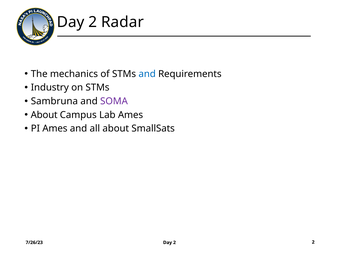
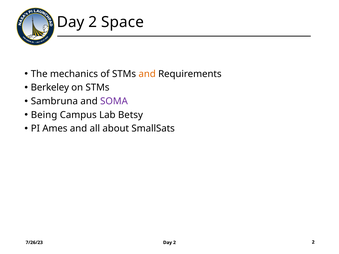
Radar: Radar -> Space (122, 22)
and colour: blue -> orange (147, 74)
Industry: Industry -> Berkeley (50, 88)
About: About -> Being (44, 115)
Lab Ames: Ames -> Betsy (130, 115)
